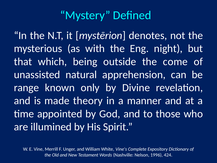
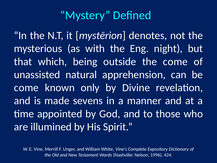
range: range -> come (26, 88)
theory: theory -> sevens (88, 101)
